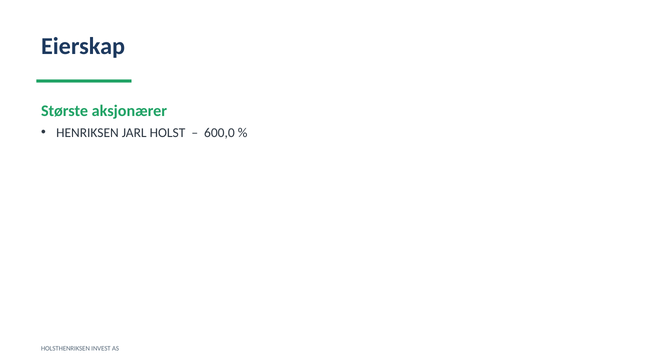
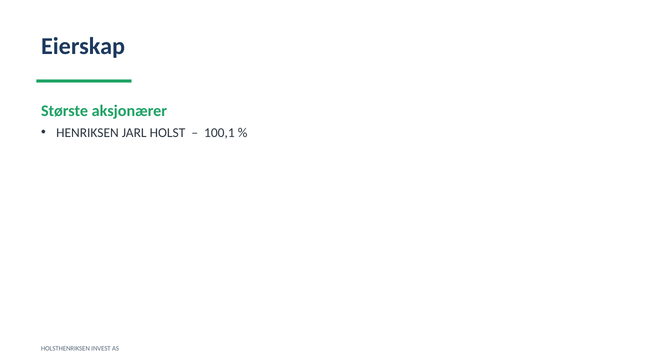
600,0: 600,0 -> 100,1 (219, 133)
